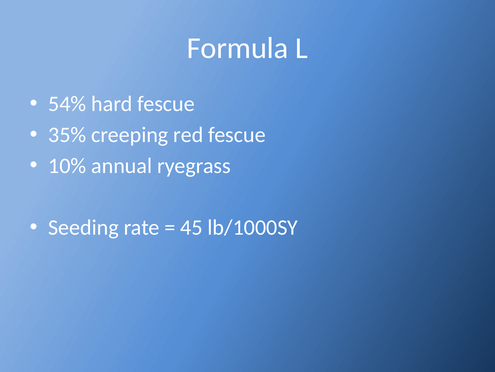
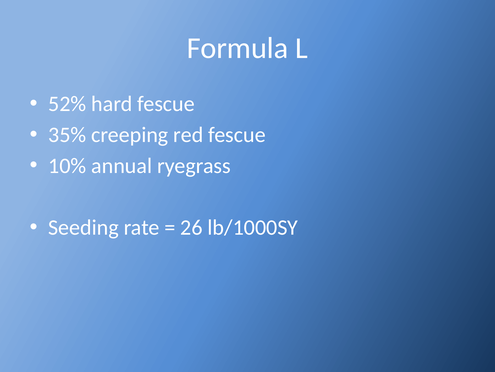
54%: 54% -> 52% (67, 104)
45: 45 -> 26 (191, 227)
